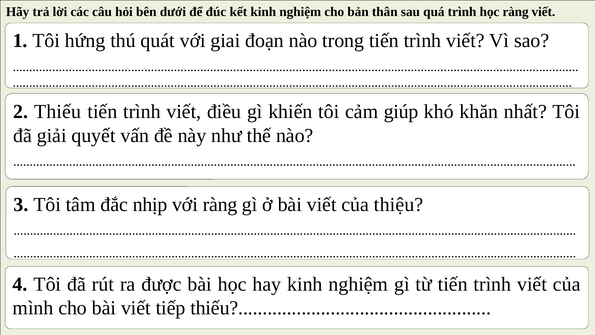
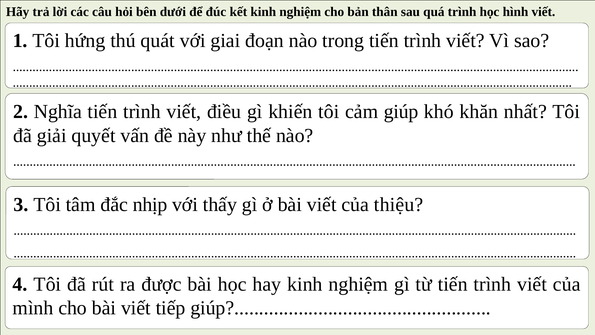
học ràng: ràng -> hình (515, 12)
2 Thiếu: Thiếu -> Nghĩa (58, 112)
với ràng: ràng -> thấy (220, 204)
tiếp thiếu: thiếu -> giúp (341, 308)
